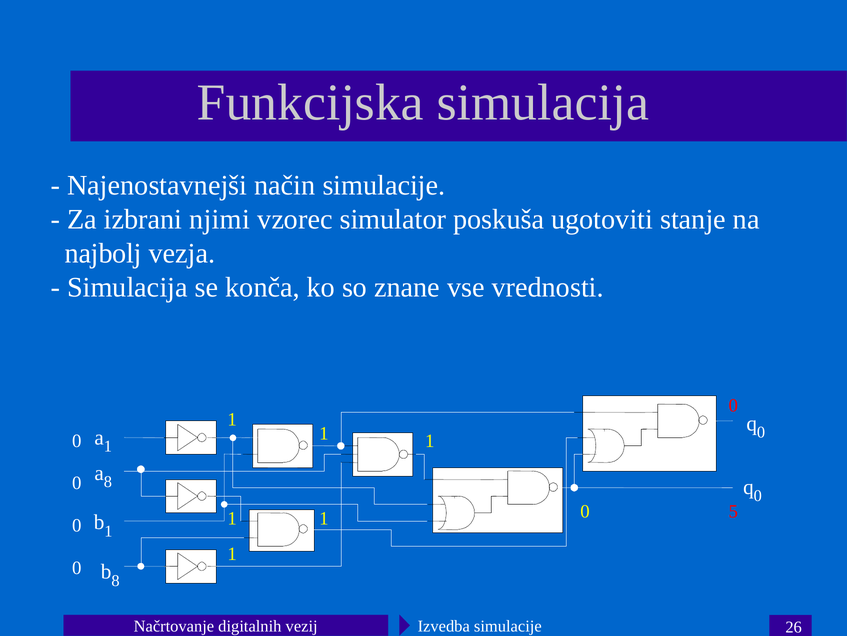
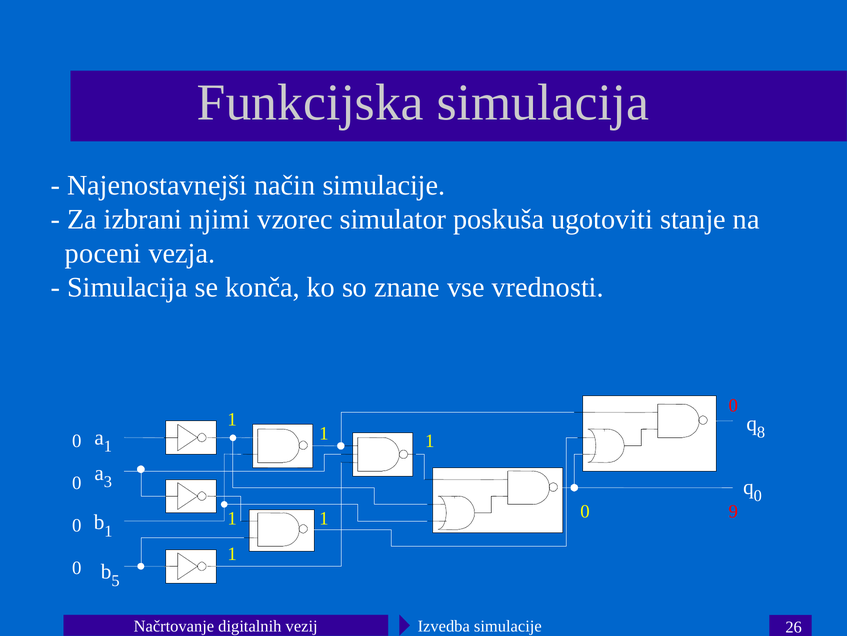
najbolj: najbolj -> poceni (103, 253)
0: 0 -> 8 (761, 432)
8: 8 -> 3 (108, 481)
5: 5 -> 9 (733, 511)
8: 8 -> 5 (116, 580)
